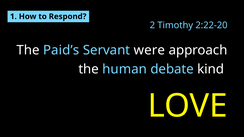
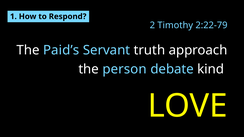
2:22-20: 2:22-20 -> 2:22-79 (211, 25)
were: were -> truth (149, 50)
human: human -> person (125, 69)
